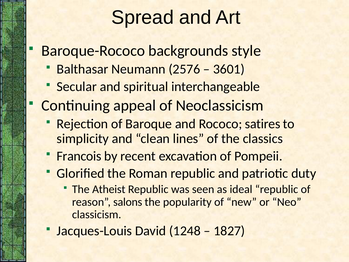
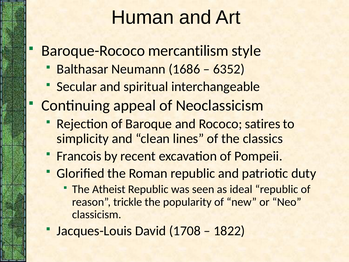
Spread: Spread -> Human (143, 17)
backgrounds: backgrounds -> mercantilism (188, 51)
2576: 2576 -> 1686 (184, 69)
3601: 3601 -> 6352 (229, 69)
salons: salons -> trickle (128, 202)
1248: 1248 -> 1708 (185, 231)
1827: 1827 -> 1822 (229, 231)
